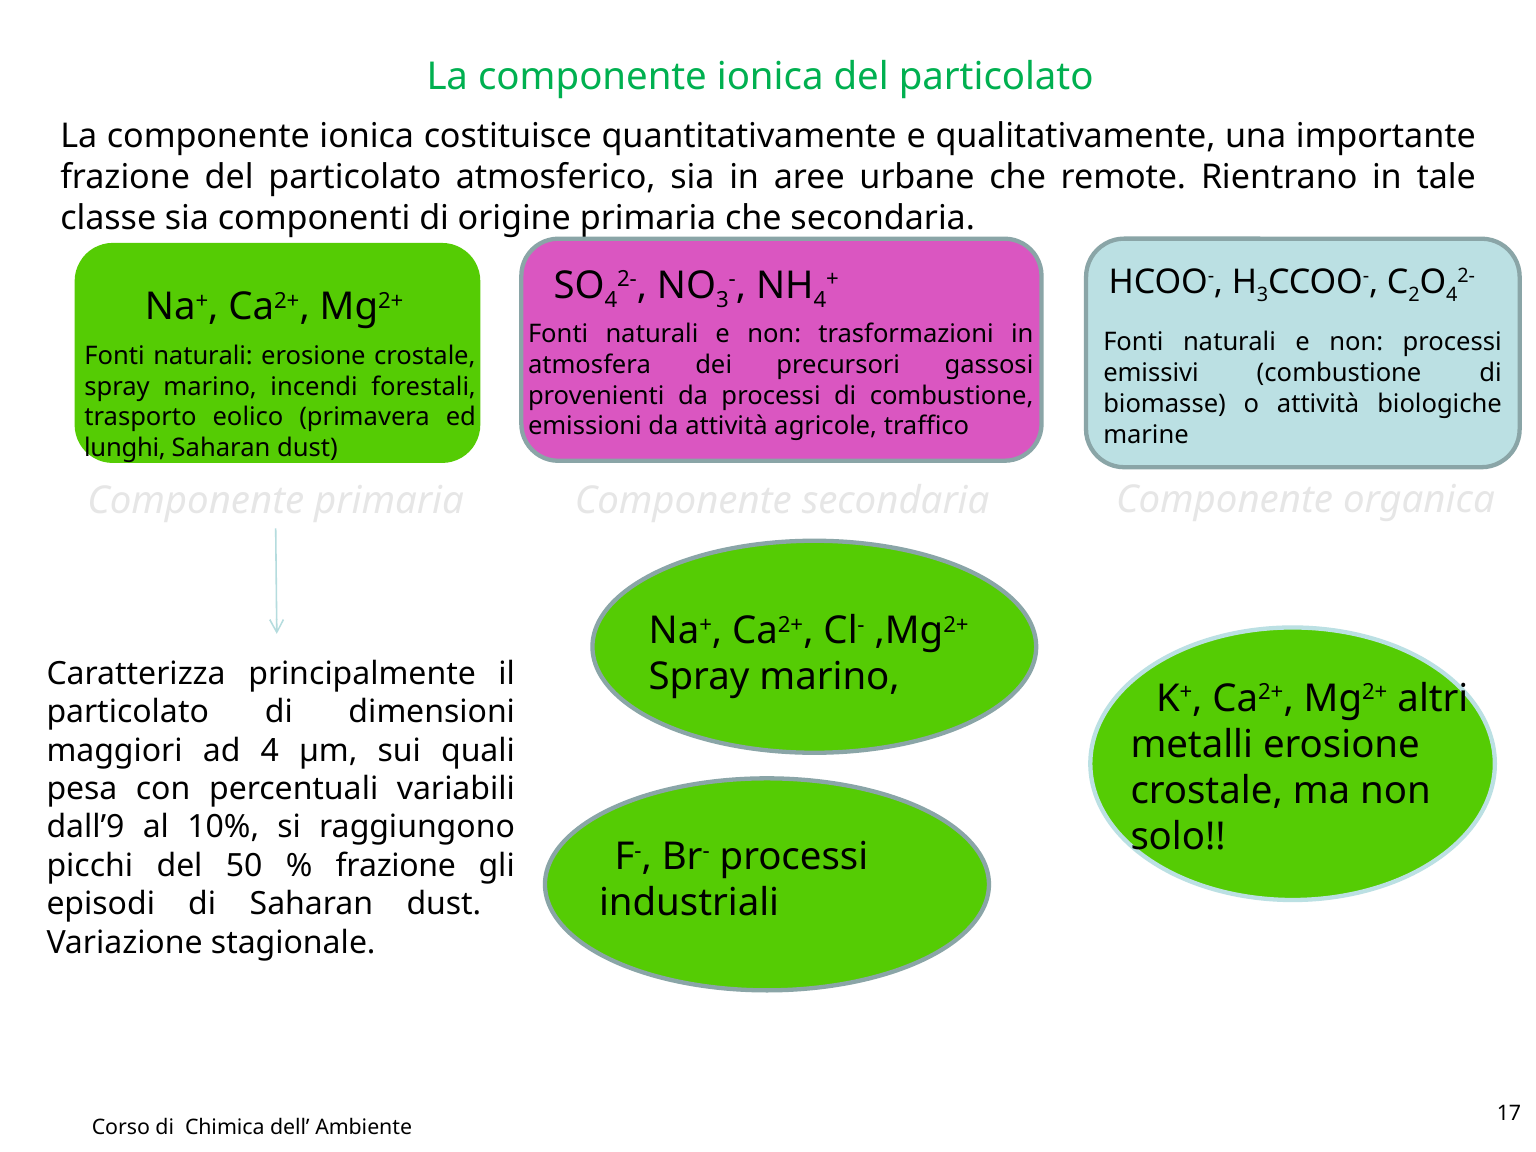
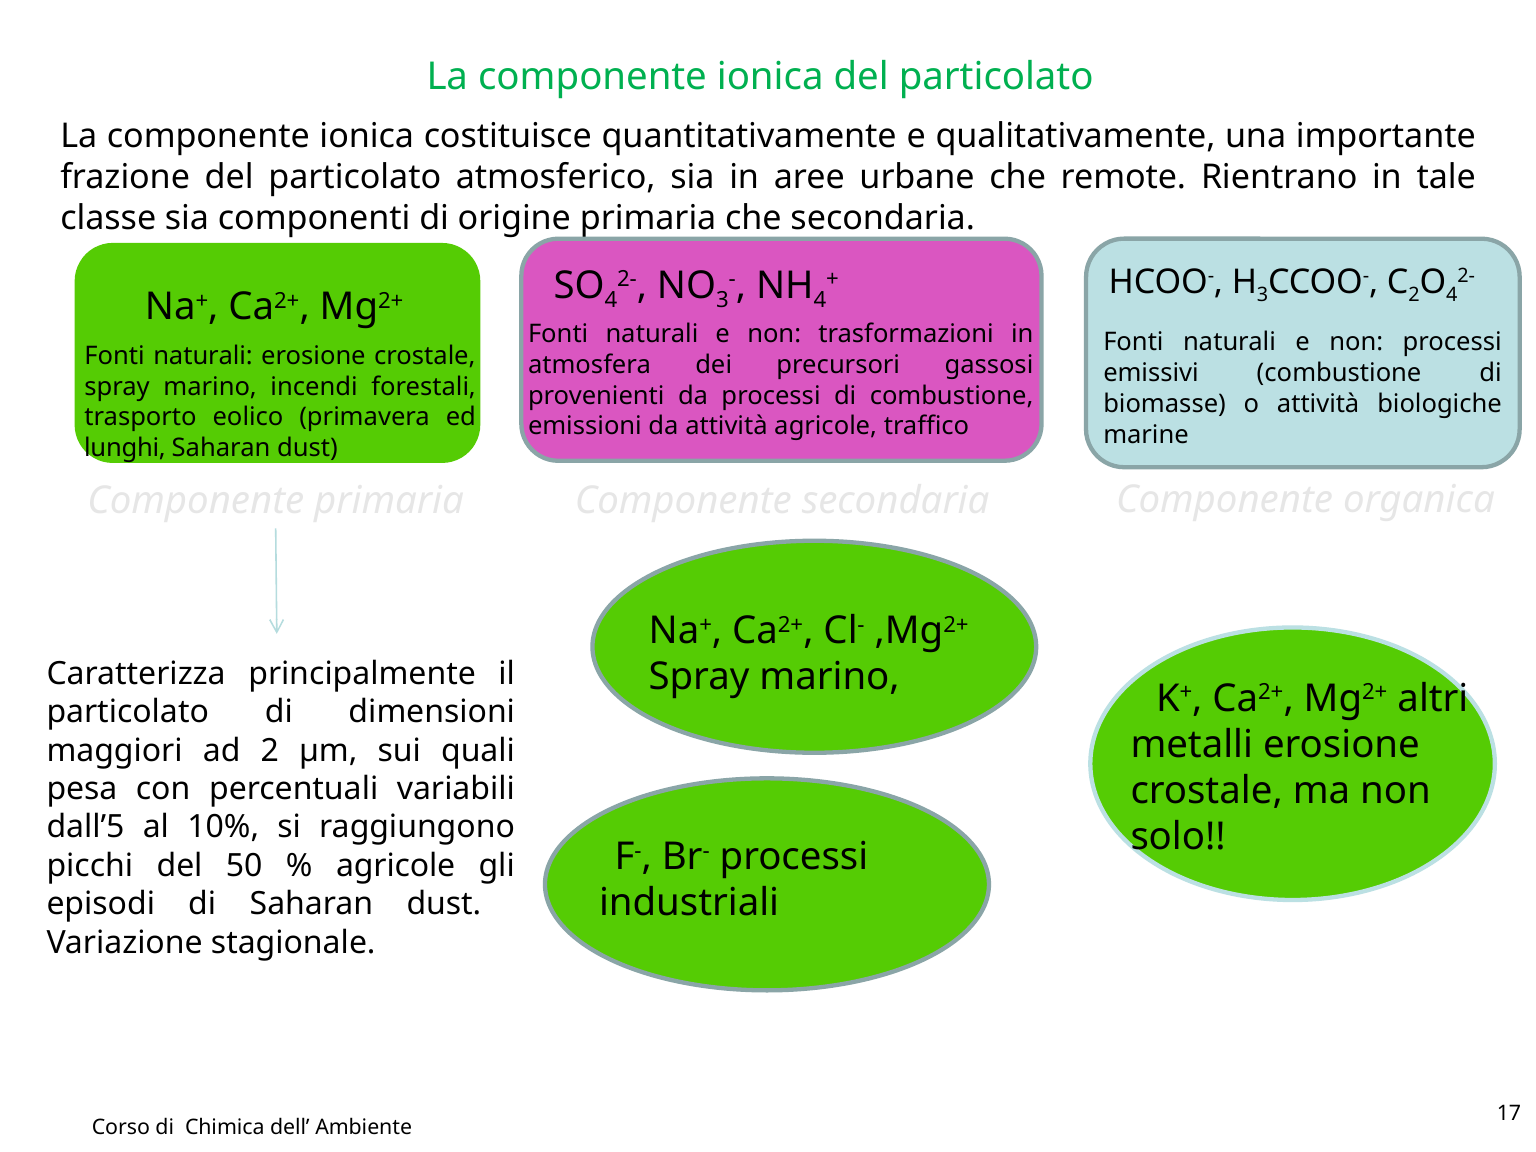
ad 4: 4 -> 2 (270, 751)
dall’9: dall’9 -> dall’5 (86, 827)
frazione: frazione -> agricole (396, 866)
